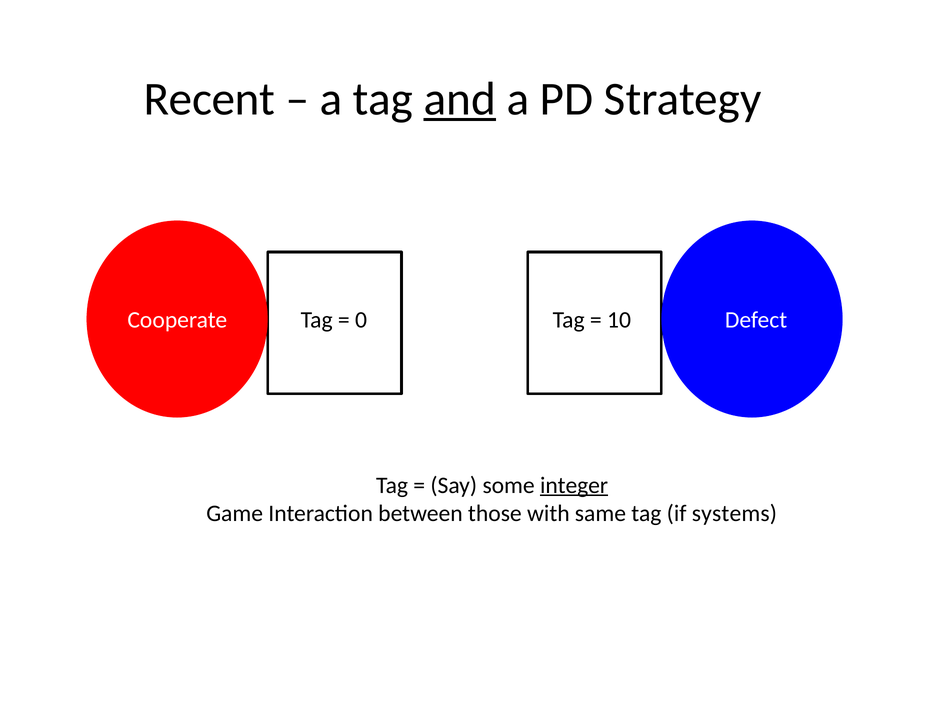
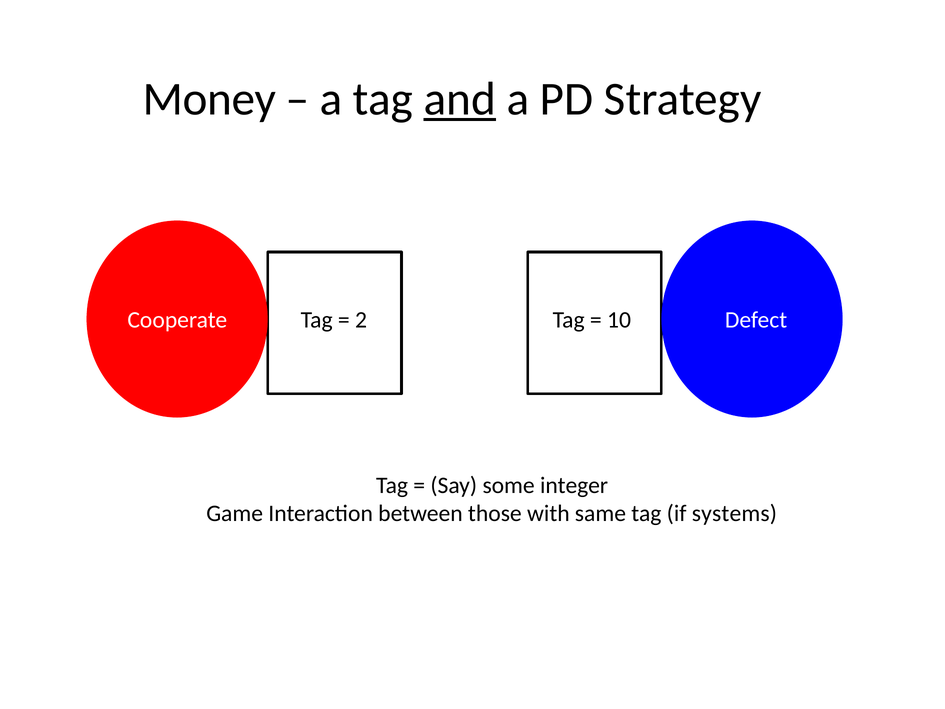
Recent: Recent -> Money (209, 99)
0: 0 -> 2 (361, 320)
integer underline: present -> none (574, 485)
